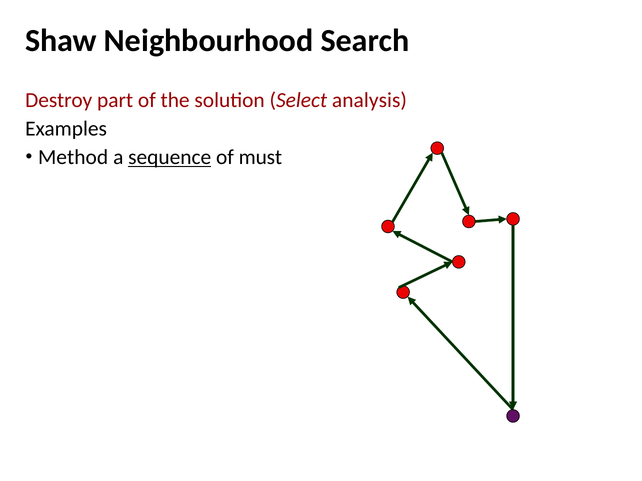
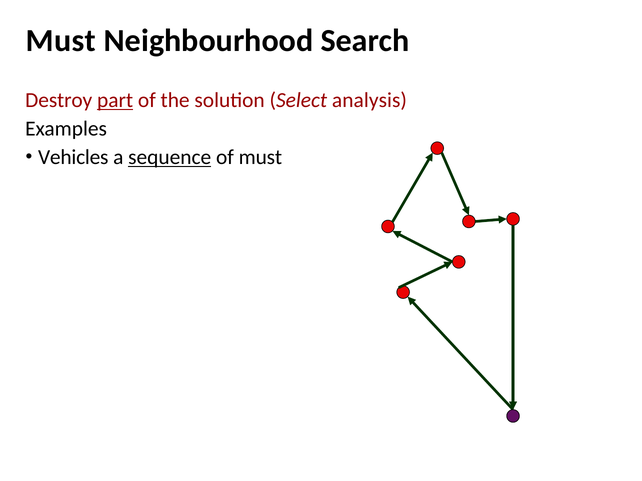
Shaw: Shaw -> Must (61, 41)
part underline: none -> present (115, 100)
Method: Method -> Vehicles (73, 157)
